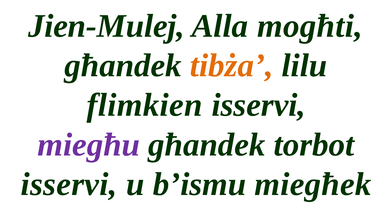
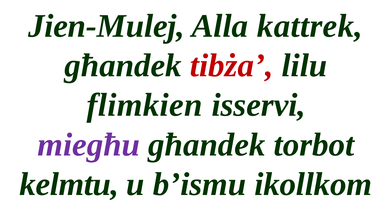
mogħti: mogħti -> kattrek (310, 26)
tibża colour: orange -> red (232, 66)
isservi: isservi -> kelmtu (69, 184)
miegħek: miegħek -> ikollkom (313, 184)
